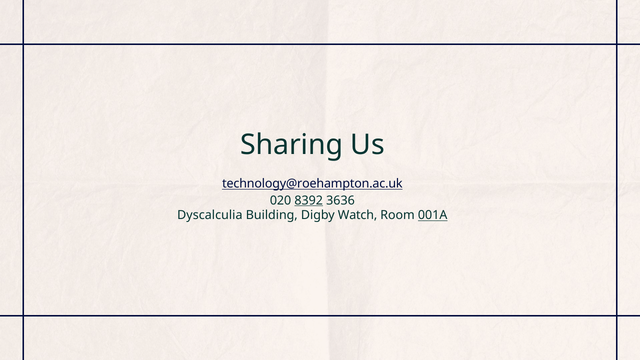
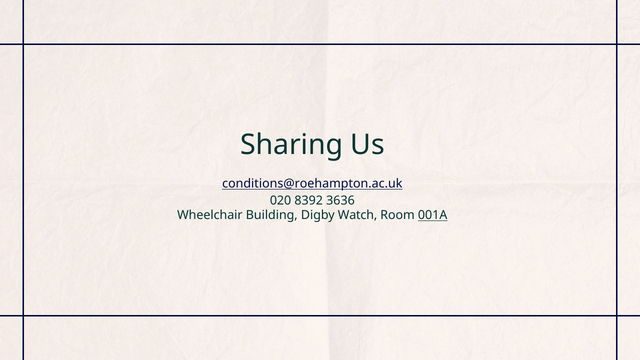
technology@roehampton.ac.uk: technology@roehampton.ac.uk -> conditions@roehampton.ac.uk (312, 183)
8392 underline: present -> none (309, 200)
Dyscalculia: Dyscalculia -> Wheelchair (210, 215)
